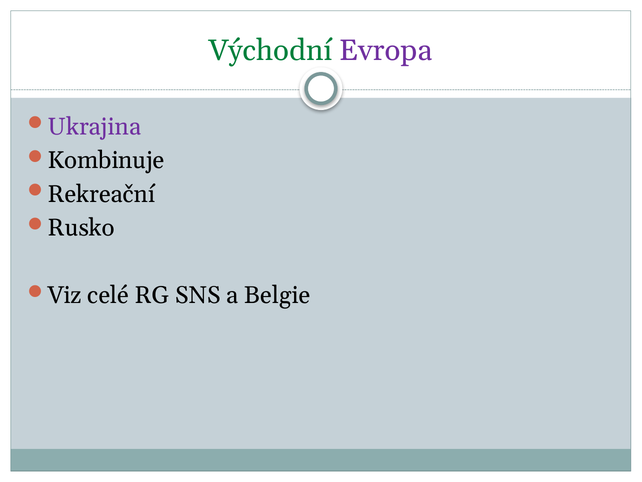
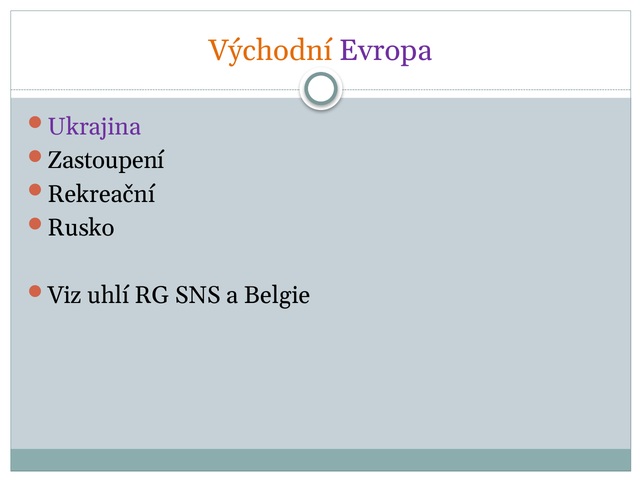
Východní colour: green -> orange (271, 51)
Kombinuje: Kombinuje -> Zastoupení (106, 160)
celé: celé -> uhlí (108, 295)
